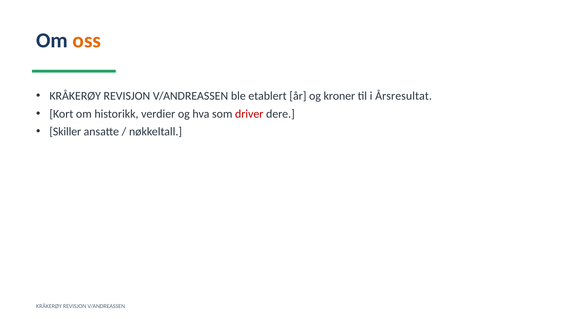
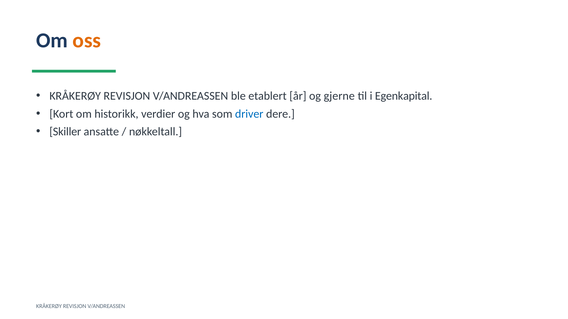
kroner: kroner -> gjerne (339, 96)
Årsresultat: Årsresultat -> Egenkapital (404, 96)
driver colour: red -> blue (249, 114)
